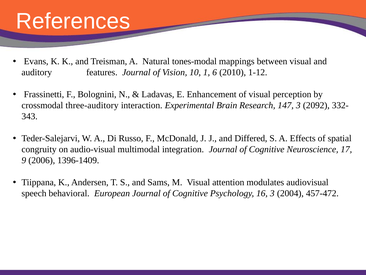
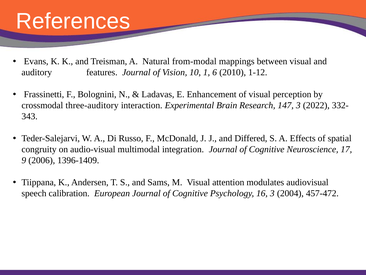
tones-modal: tones-modal -> from-modal (194, 61)
2092: 2092 -> 2022 (316, 105)
behavioral: behavioral -> calibration (69, 193)
